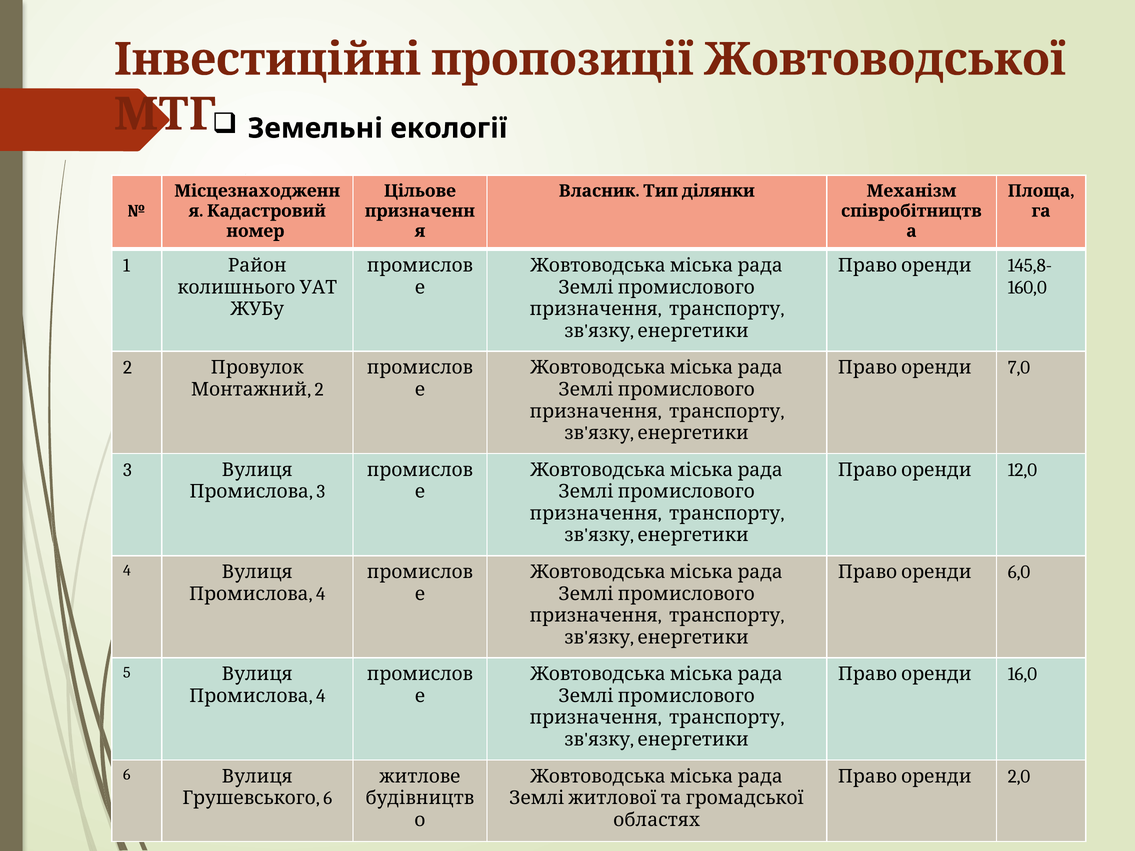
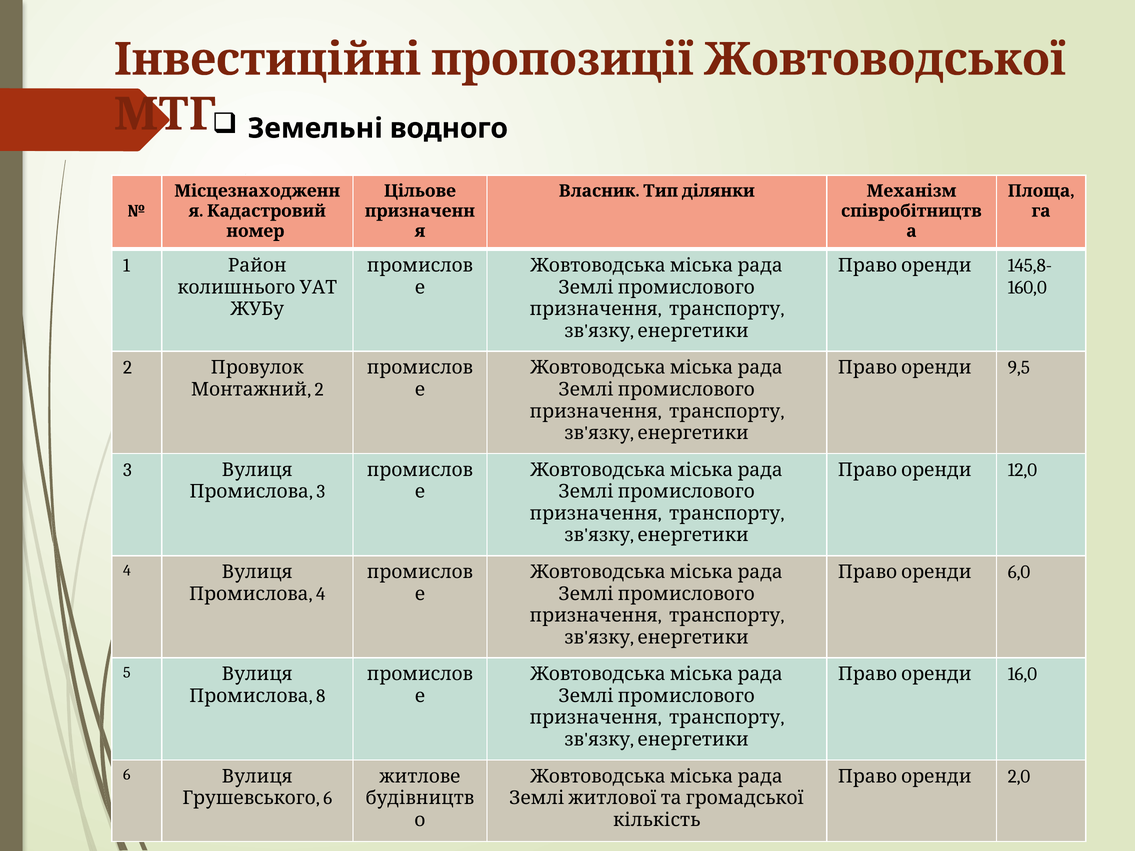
екології: екології -> водного (449, 128)
7,0: 7,0 -> 9,5 (1019, 368)
4: 4 -> 8 (321, 696)
областях: областях -> кількість (657, 820)
